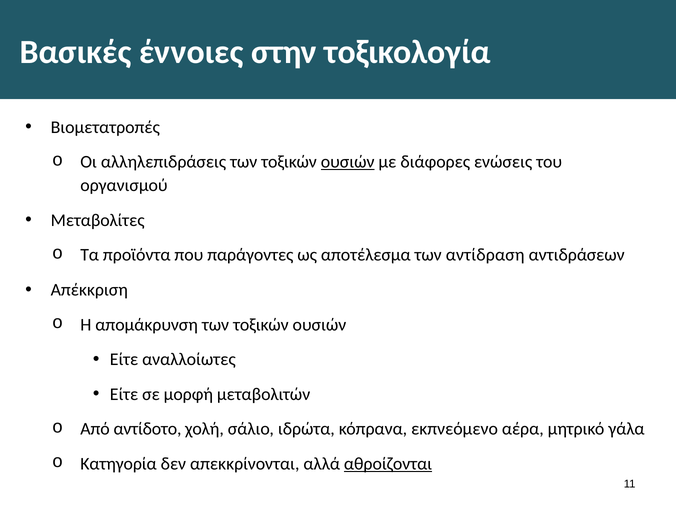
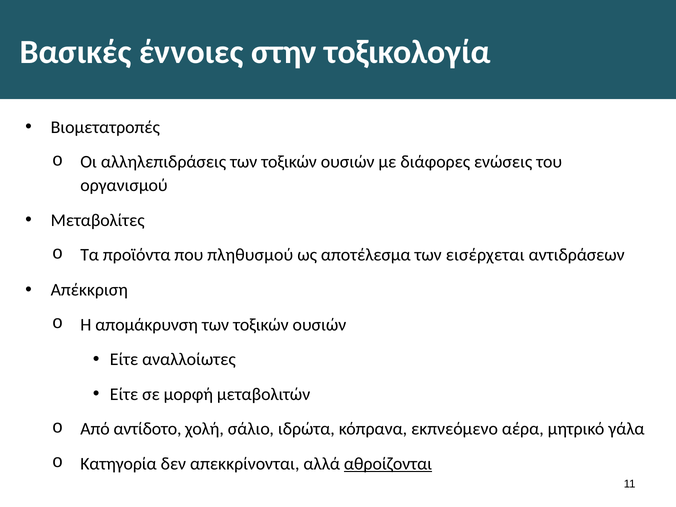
ουσιών underline: present -> none (348, 162)
παράγοντες: παράγοντες -> πληθυσμού (250, 255)
αντίδραση: αντίδραση -> εισέρχεται (485, 255)
